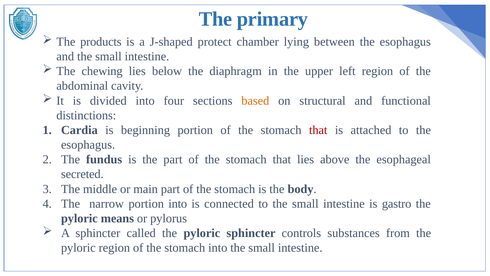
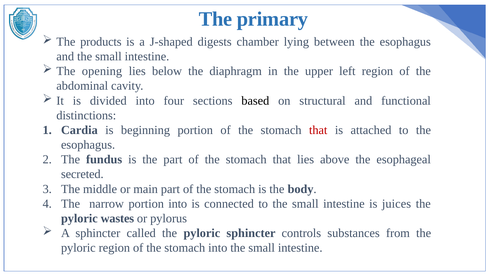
protect: protect -> digests (215, 42)
chewing: chewing -> opening (102, 71)
based colour: orange -> black (255, 101)
gastro: gastro -> juices (397, 203)
means: means -> wastes (117, 218)
